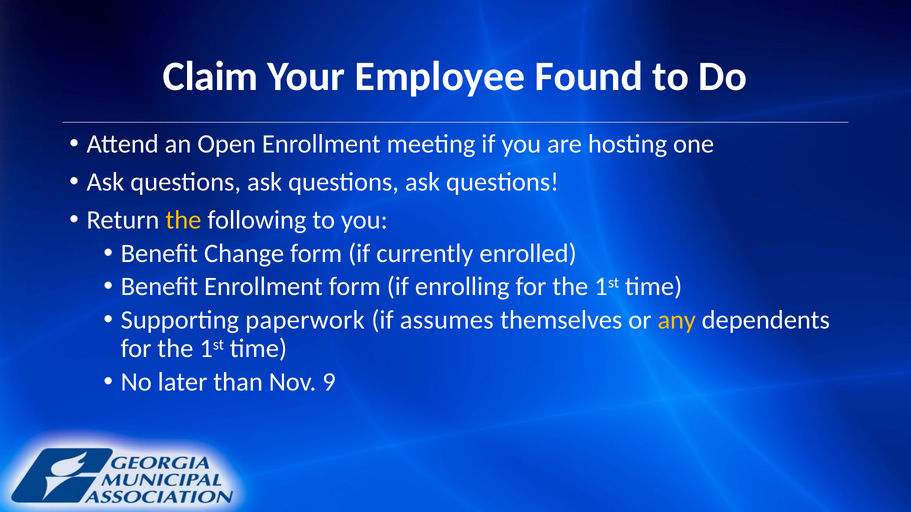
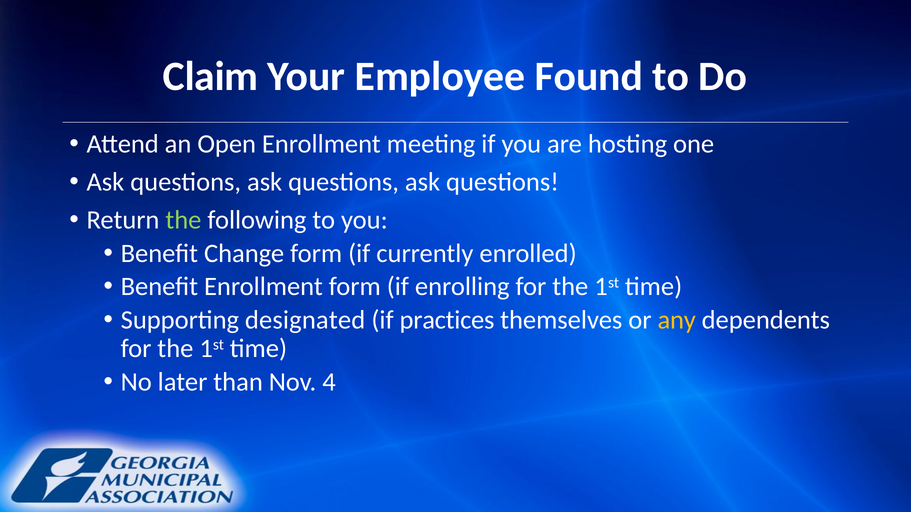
the colour: yellow -> light green (183, 220)
paperwork: paperwork -> designated (305, 320)
assumes: assumes -> practices (447, 320)
9: 9 -> 4 (329, 382)
